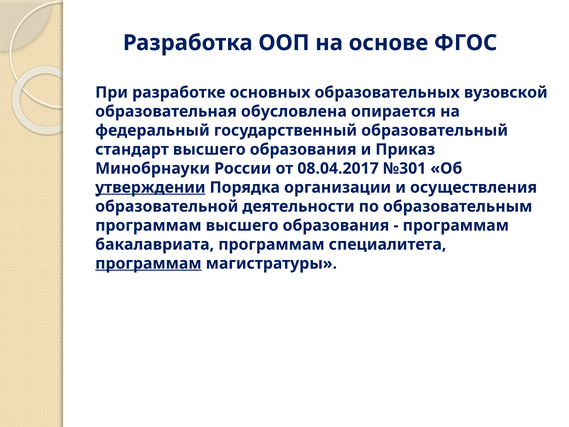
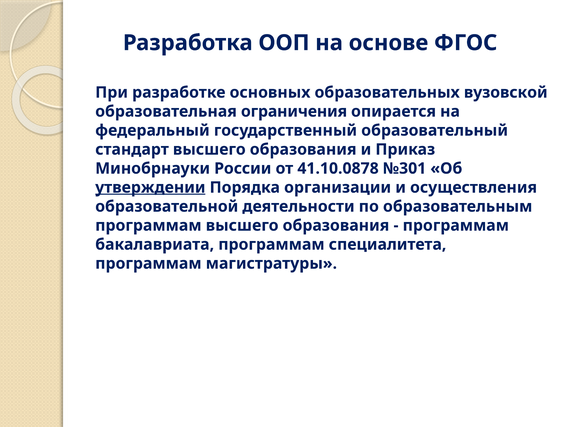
обусловлена: обусловлена -> ограничения (294, 111)
08.04.2017: 08.04.2017 -> 41.10.0878 (338, 168)
программам underline: present -> none (148, 263)
